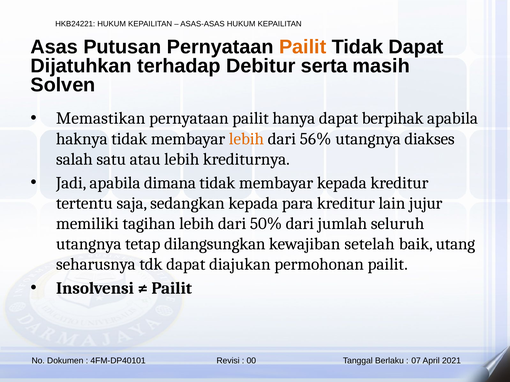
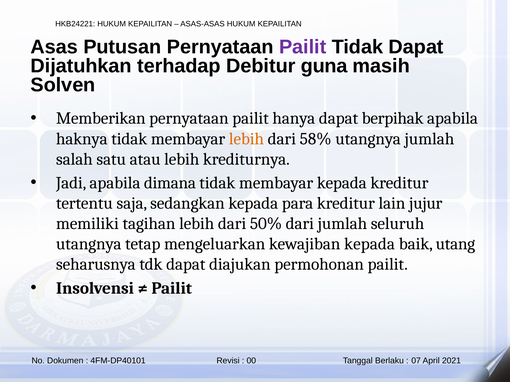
Pailit colour: orange -> purple (303, 47)
serta: serta -> guna (324, 66)
Memastikan: Memastikan -> Memberikan (101, 119)
56%: 56% -> 58% (316, 139)
utangnya diakses: diakses -> jumlah (429, 139)
dilangsungkan: dilangsungkan -> mengeluarkan (215, 244)
kewajiban setelah: setelah -> kepada (370, 244)
